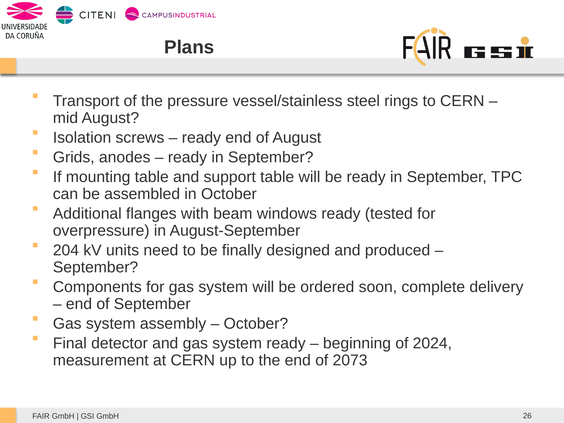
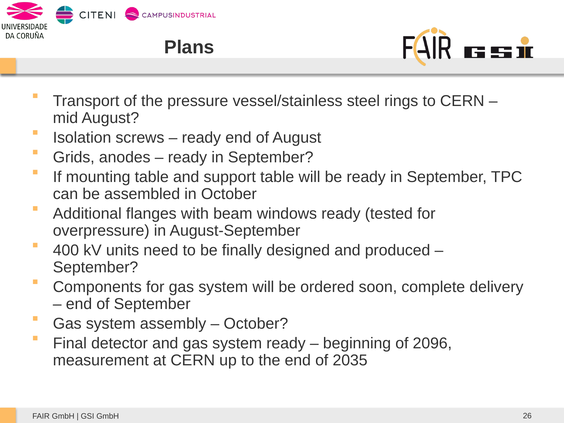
204: 204 -> 400 (66, 250)
2024: 2024 -> 2096 (432, 343)
2073: 2073 -> 2035 (350, 360)
